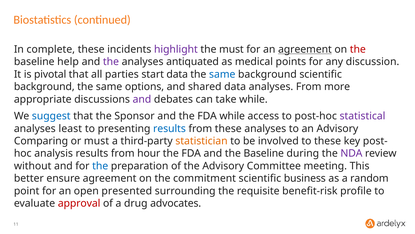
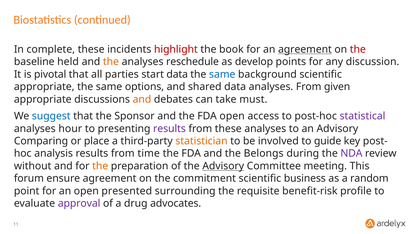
highlight colour: purple -> red (176, 49)
the must: must -> book (231, 49)
help: help -> held (68, 62)
the colour: purple -> orange (111, 62)
antiquated: antiquated -> reschedule (193, 62)
medical: medical -> develop (254, 62)
background: background -> appropriate (44, 87)
more: more -> given (337, 87)
and colour: purple -> orange (142, 99)
take while: while -> must (253, 99)
FDA while: while -> open (232, 116)
least: least -> hour (70, 128)
results colour: blue -> purple (169, 128)
or must: must -> place (97, 141)
to these: these -> guide (328, 141)
hour: hour -> time (149, 153)
and the Baseline: Baseline -> Belongs (264, 153)
the colour: blue -> orange (100, 166)
Advisory underline: none -> present (223, 166)
better: better -> forum (29, 178)
approval colour: red -> purple (79, 203)
